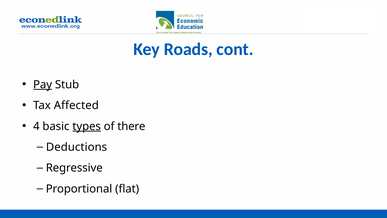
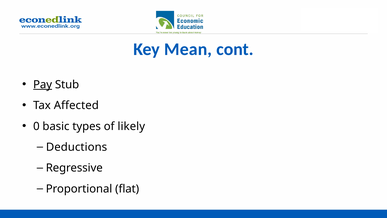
Roads: Roads -> Mean (188, 49)
4: 4 -> 0 (36, 126)
types underline: present -> none (87, 126)
there: there -> likely (131, 126)
